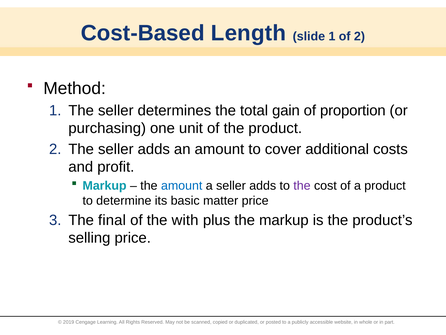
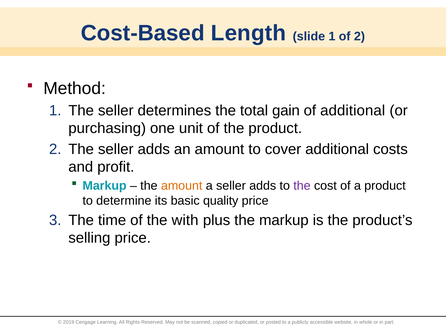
of proportion: proportion -> additional (353, 110)
amount colour: blue -> orange (182, 185)
matter: matter -> quality (221, 200)
final: final -> time (112, 220)
